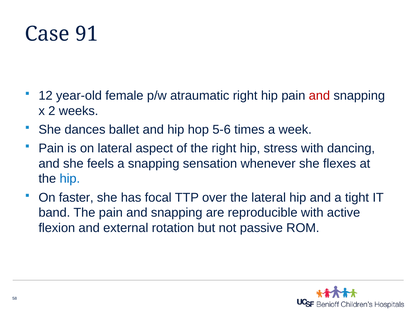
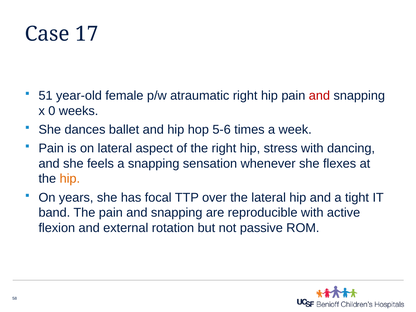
91: 91 -> 17 (87, 34)
12: 12 -> 51 (46, 96)
2: 2 -> 0 (52, 111)
hip colour: blue -> orange (70, 179)
faster: faster -> years (76, 198)
